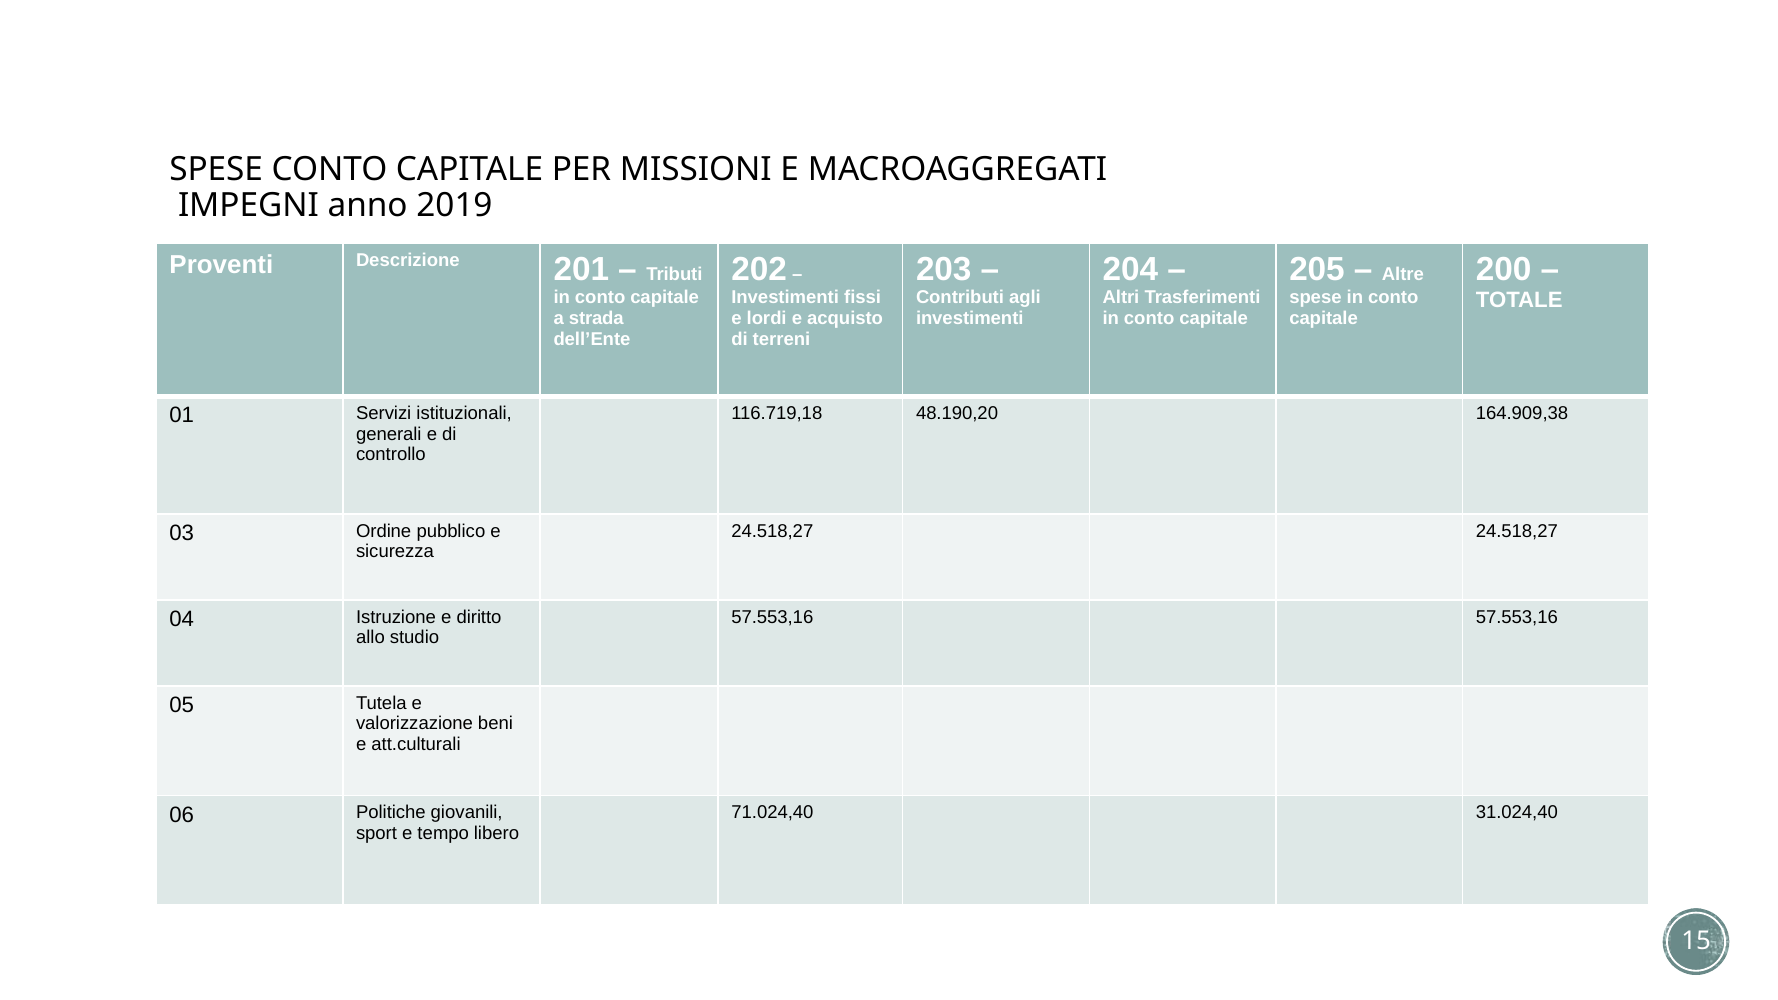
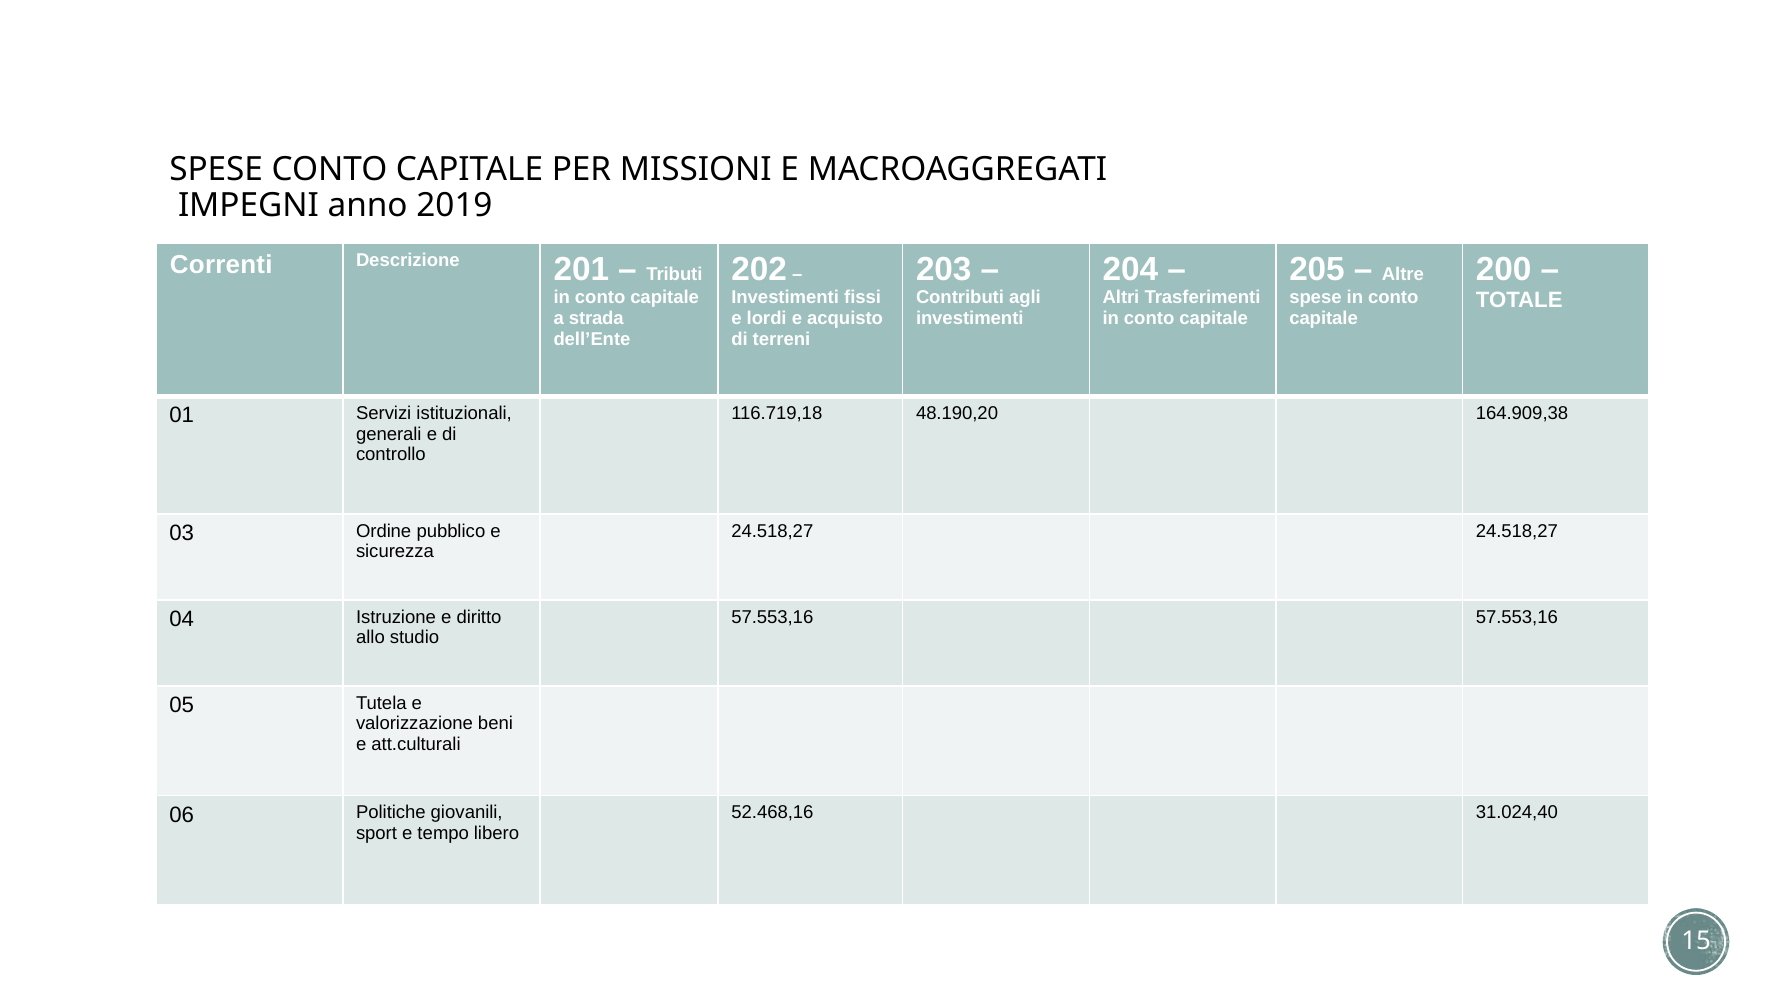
Proventi: Proventi -> Correnti (221, 265)
71.024,40: 71.024,40 -> 52.468,16 (772, 813)
